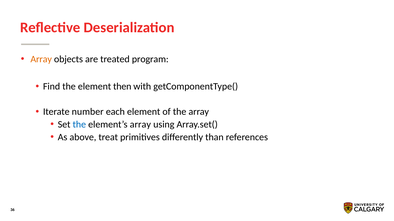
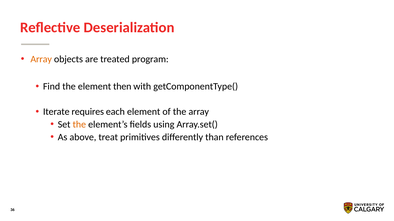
number: number -> requires (88, 112)
the colour: blue -> orange (79, 125)
element’s array: array -> ﬁelds (140, 125)
